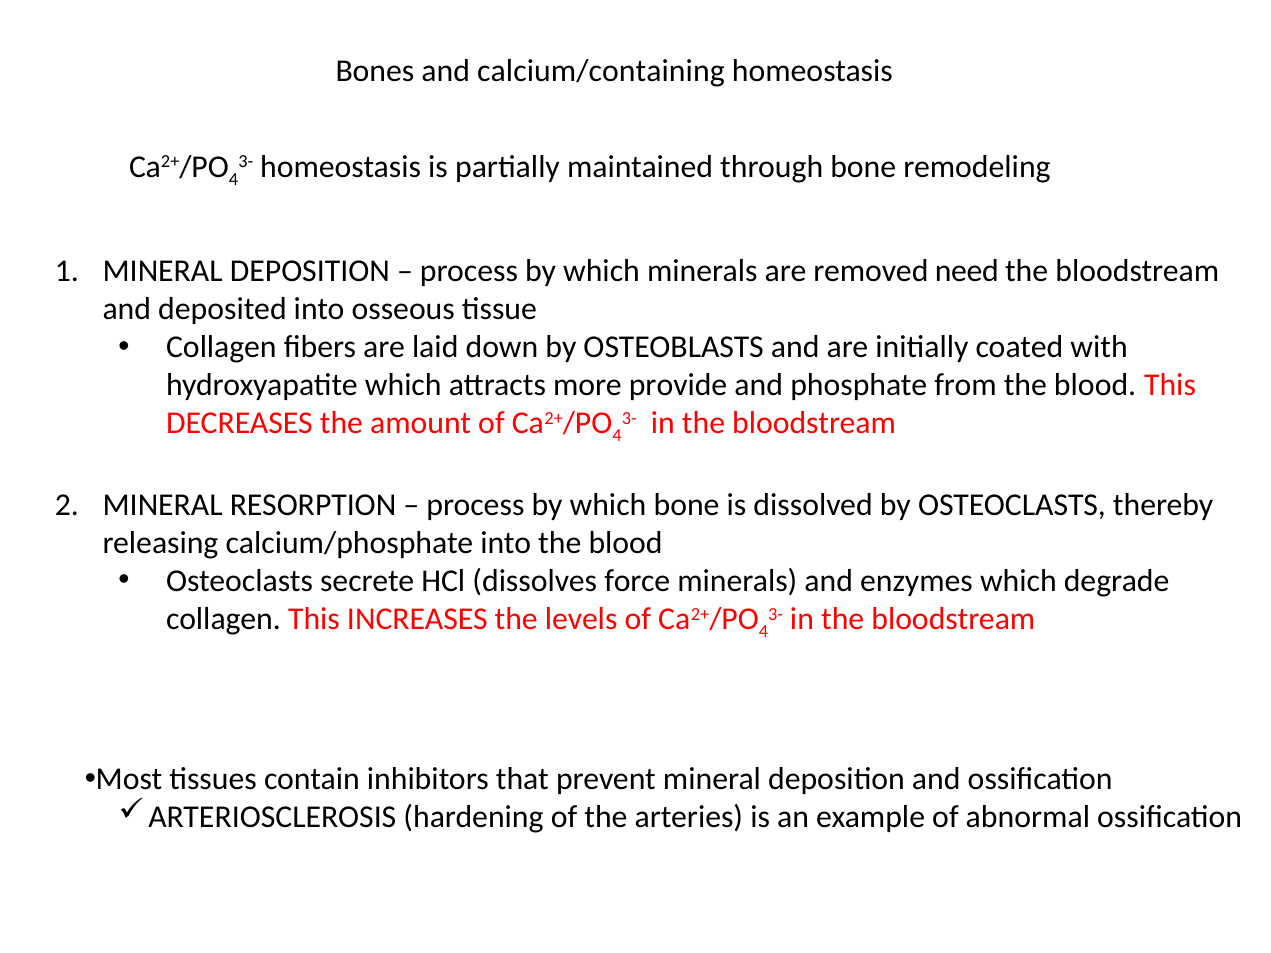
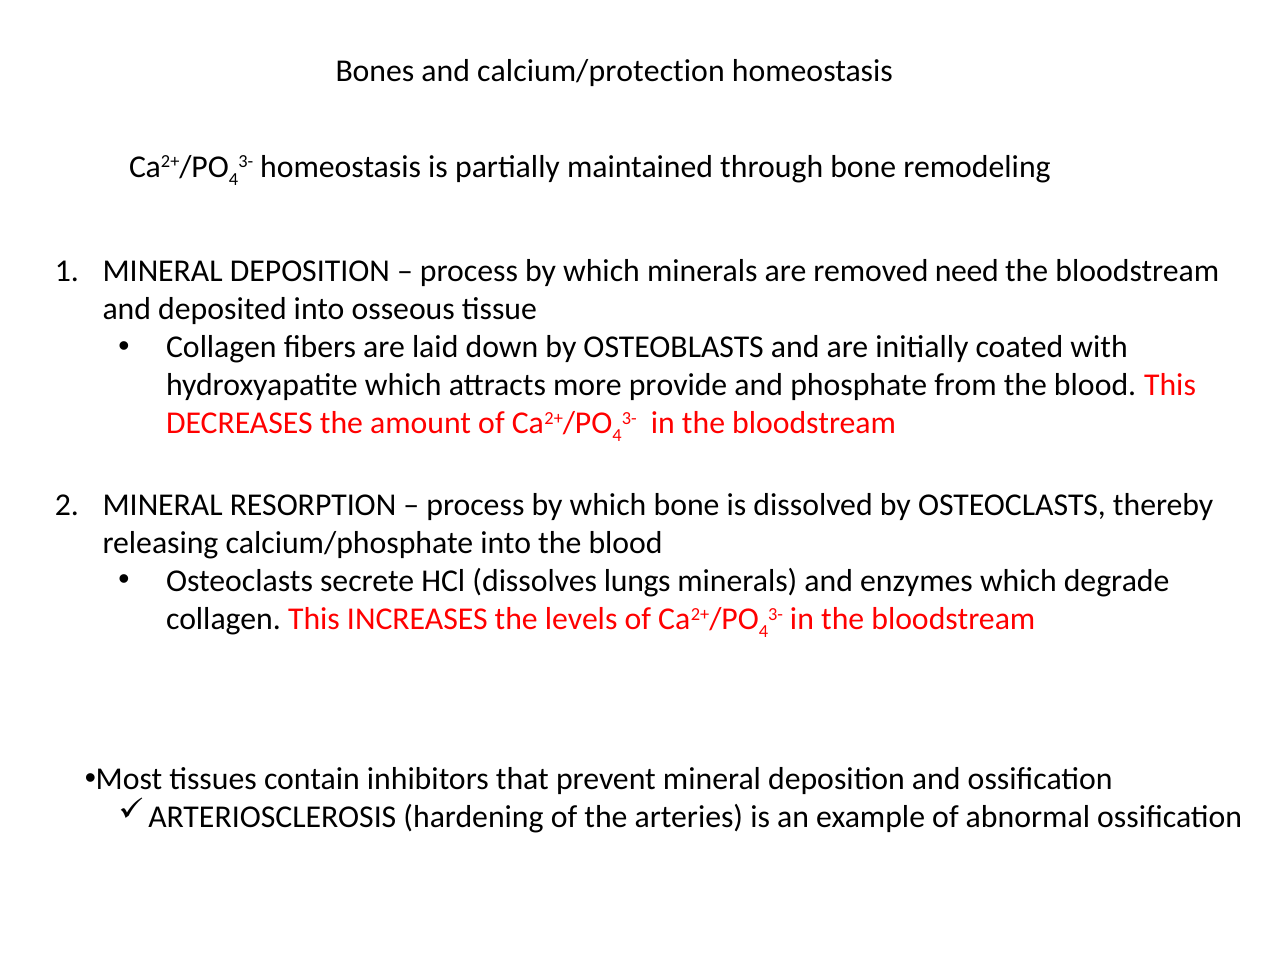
calcium/containing: calcium/containing -> calcium/protection (601, 71)
force: force -> lungs (637, 581)
